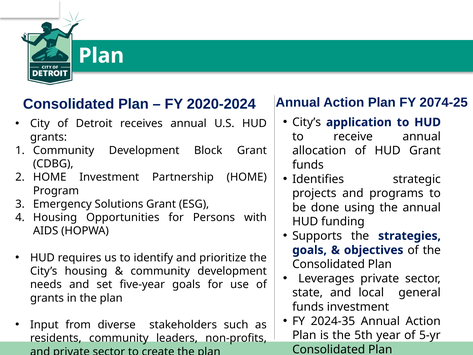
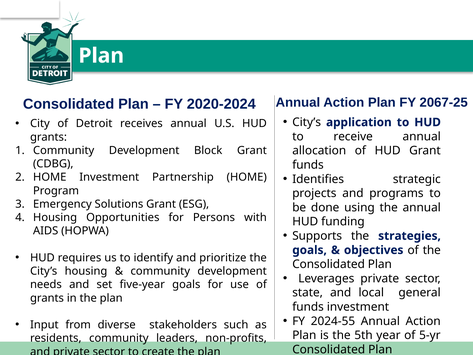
2074-25: 2074-25 -> 2067-25 (444, 102)
2024-35: 2024-35 -> 2024-55 (333, 321)
